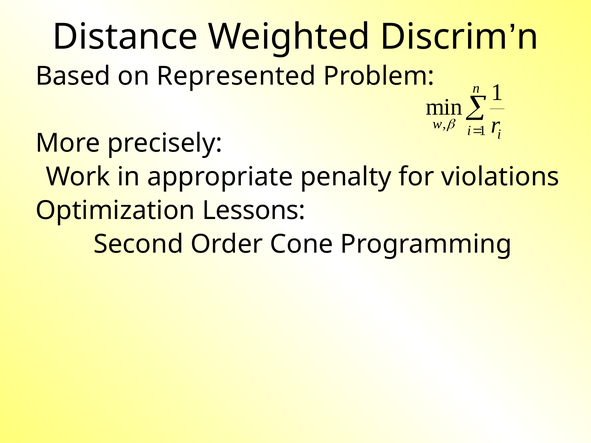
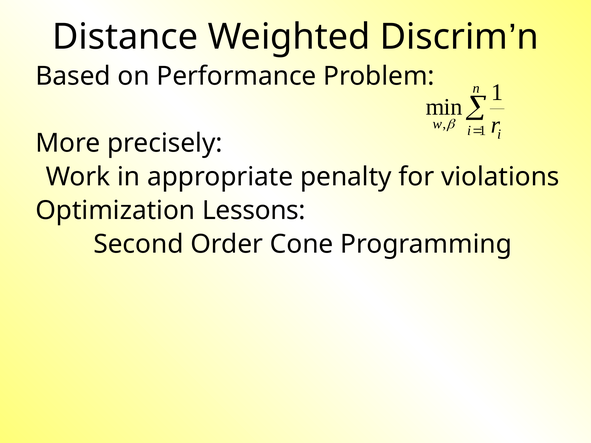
Represented: Represented -> Performance (236, 76)
